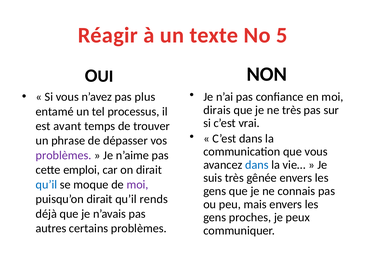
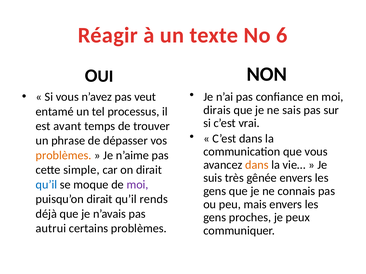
5: 5 -> 6 (282, 35)
plus: plus -> veut (145, 97)
ne très: très -> sais (292, 110)
problèmes colour: purple -> orange (64, 156)
dans colour: blue -> orange (257, 165)
emploi: emploi -> simple (81, 170)
autres: autres -> autrui (51, 229)
